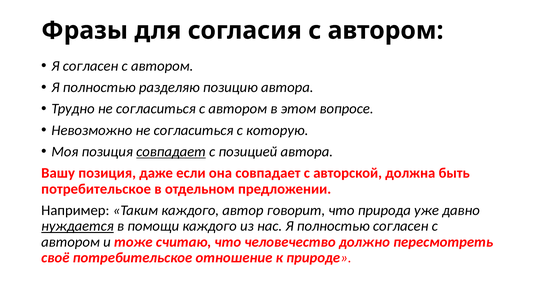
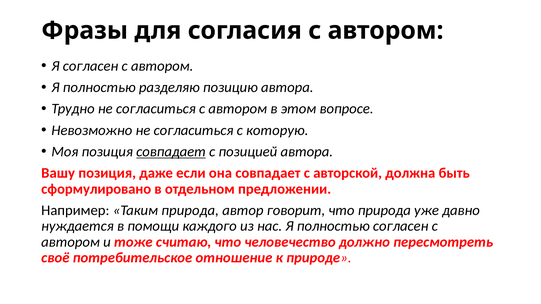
потребительское: потребительское -> сформулировано (96, 189)
Таким каждого: каждого -> природа (190, 211)
нуждается underline: present -> none (77, 226)
